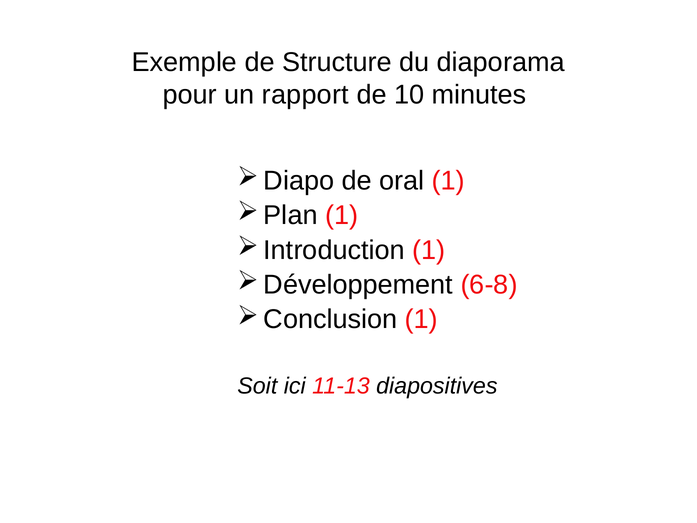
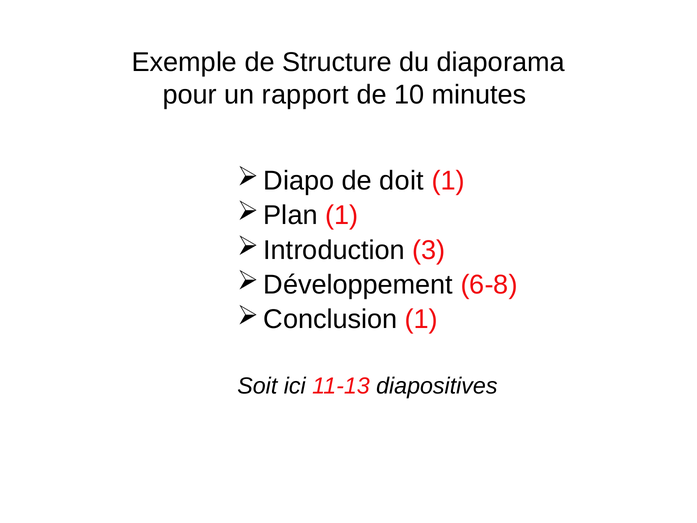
oral: oral -> doit (402, 181)
1: 1 -> 3 (429, 250)
